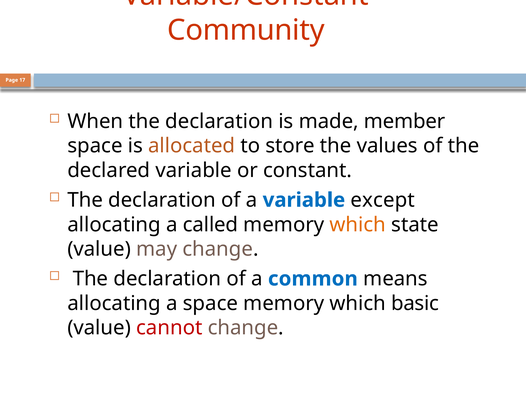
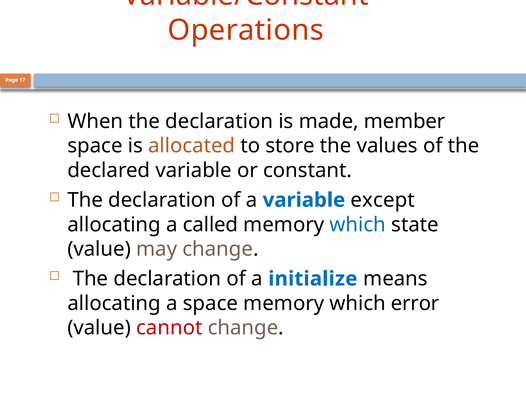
Community: Community -> Operations (246, 30)
which colour: orange -> blue (358, 225)
common: common -> initialize (313, 279)
basic: basic -> error (415, 304)
